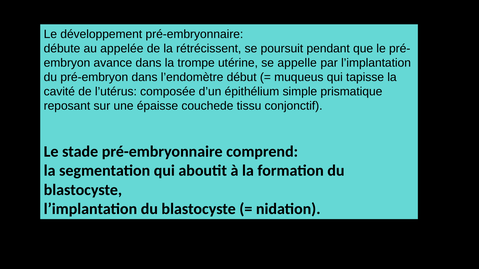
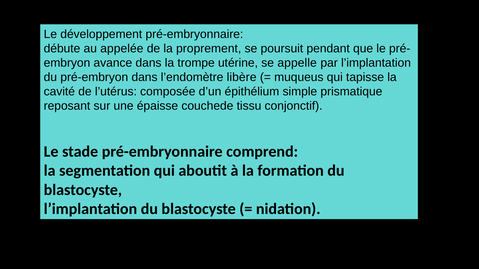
rétrécissent: rétrécissent -> proprement (209, 49)
début: début -> libère (242, 77)
